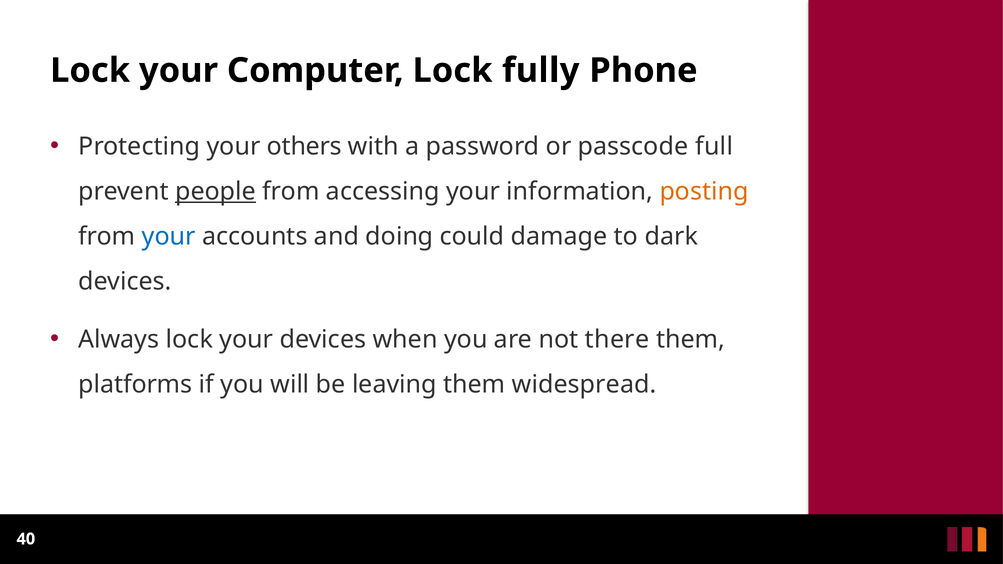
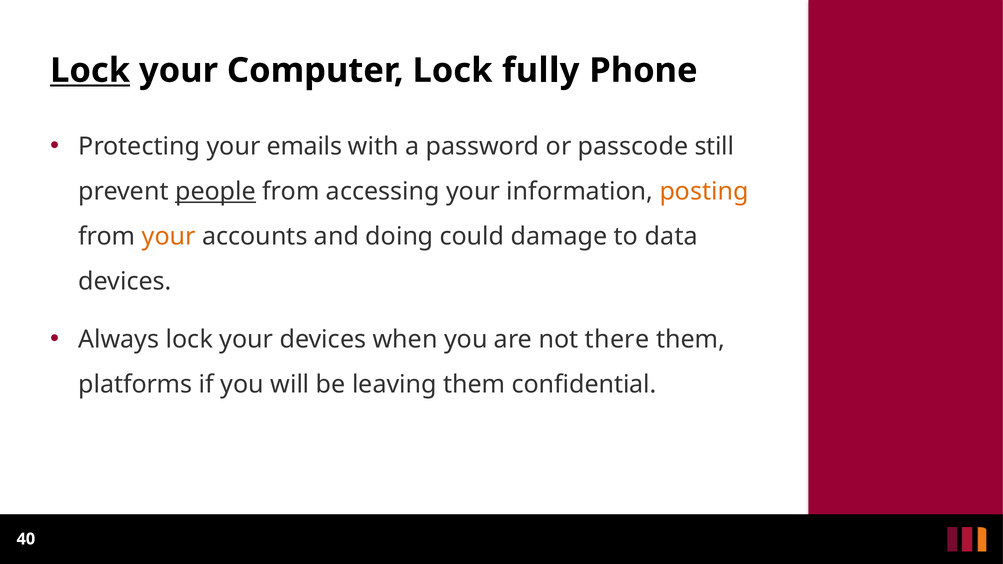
Lock underline: none -> present (90, 71)
others: others -> emails (304, 146)
full: full -> still (714, 146)
your colour: blue -> orange (169, 237)
dark: dark -> data (671, 237)
widespread: widespread -> confidential (584, 385)
